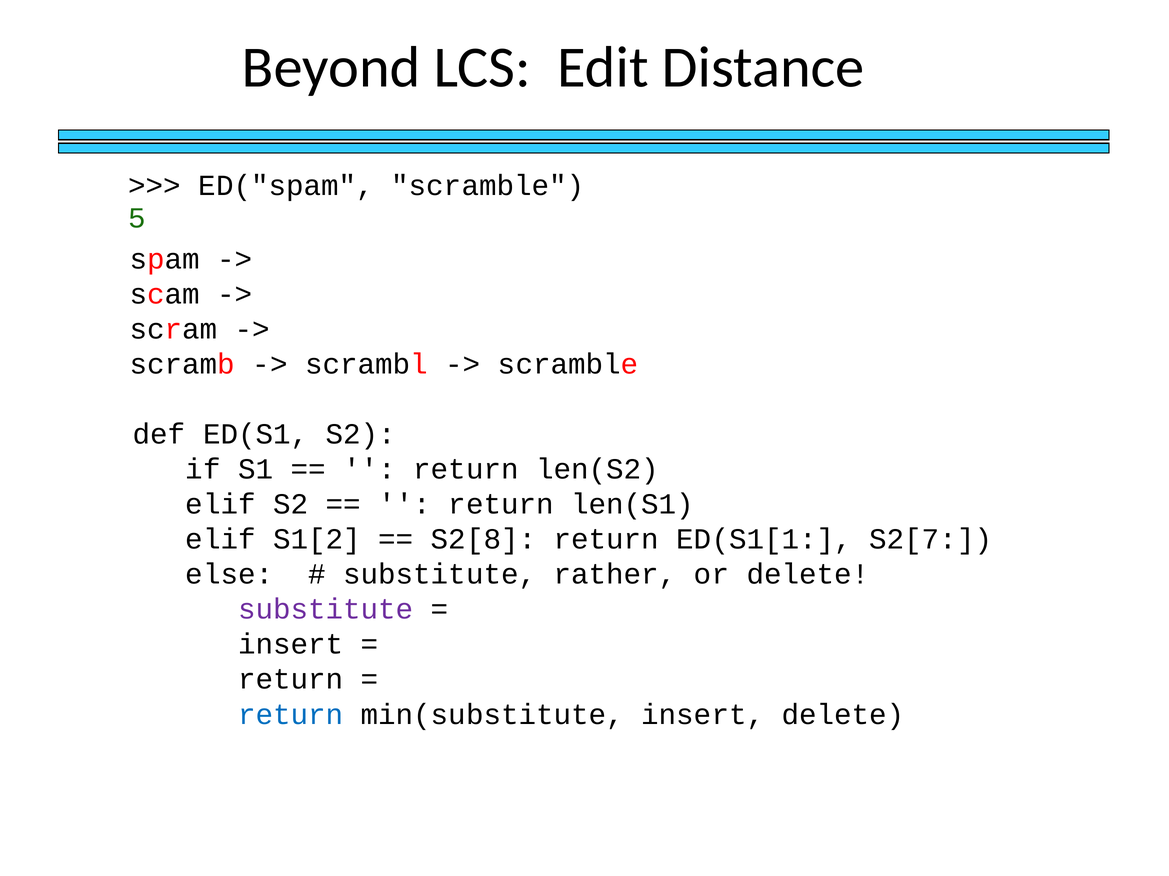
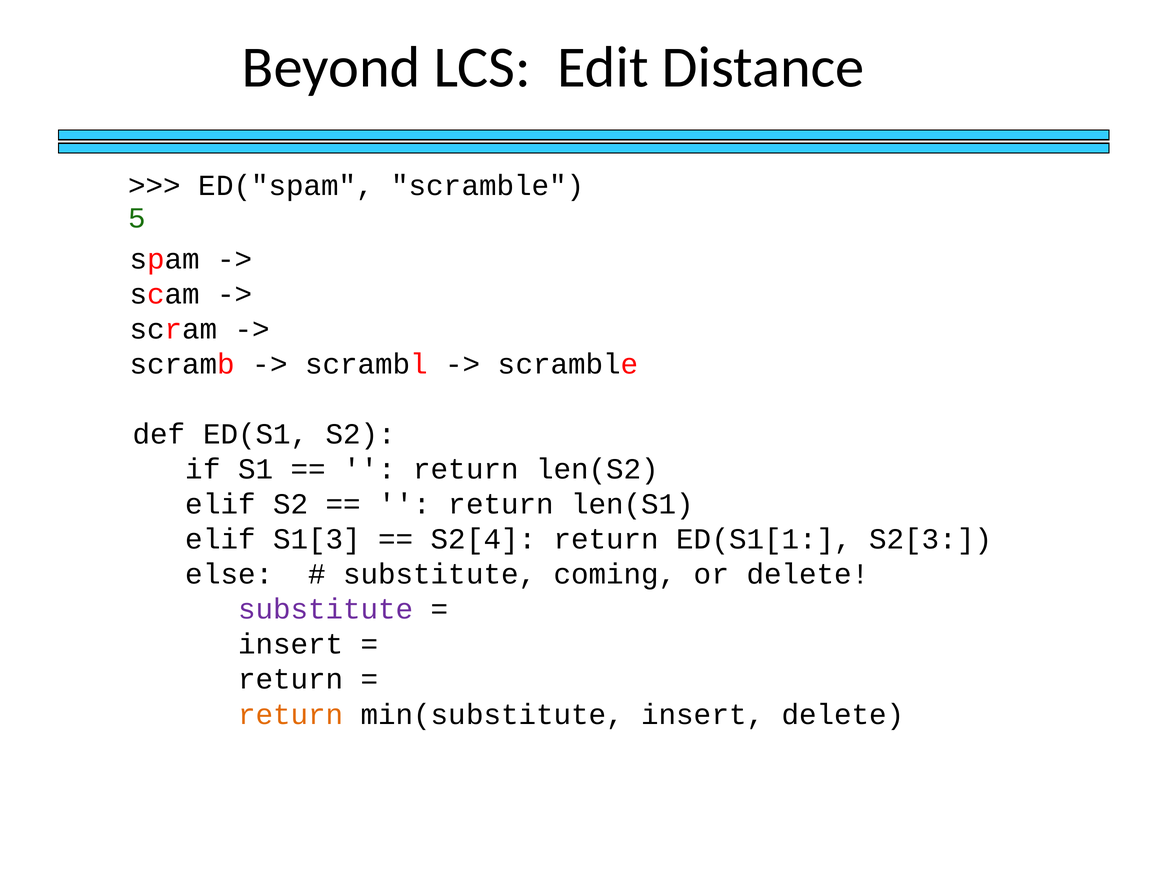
S1[2: S1[2 -> S1[3 (317, 540)
S2[8: S2[8 -> S2[4 (484, 540)
S2[7: S2[7 -> S2[3 (931, 540)
rather: rather -> coming (615, 575)
return colour: blue -> orange (291, 715)
